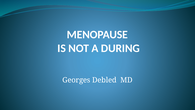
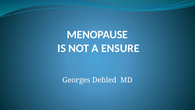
DURING: DURING -> ENSURE (120, 48)
